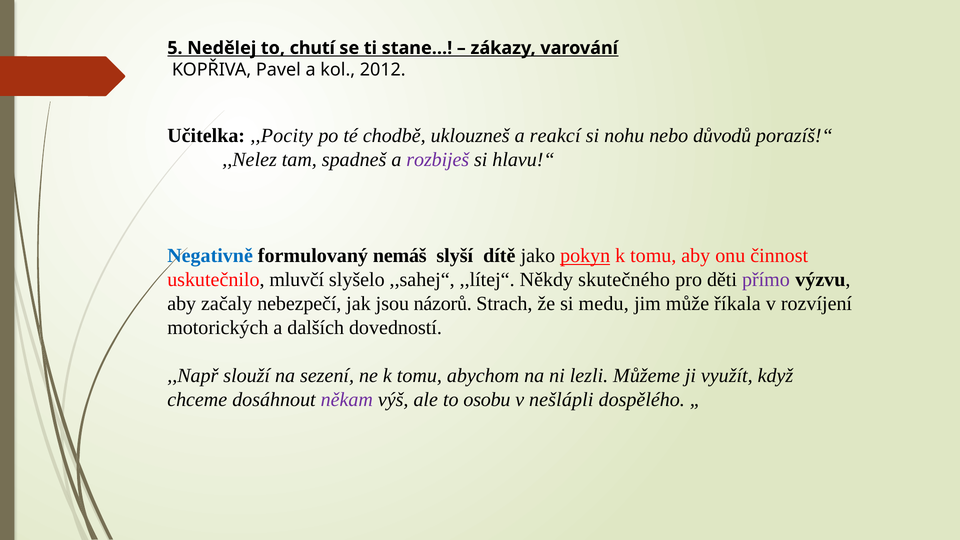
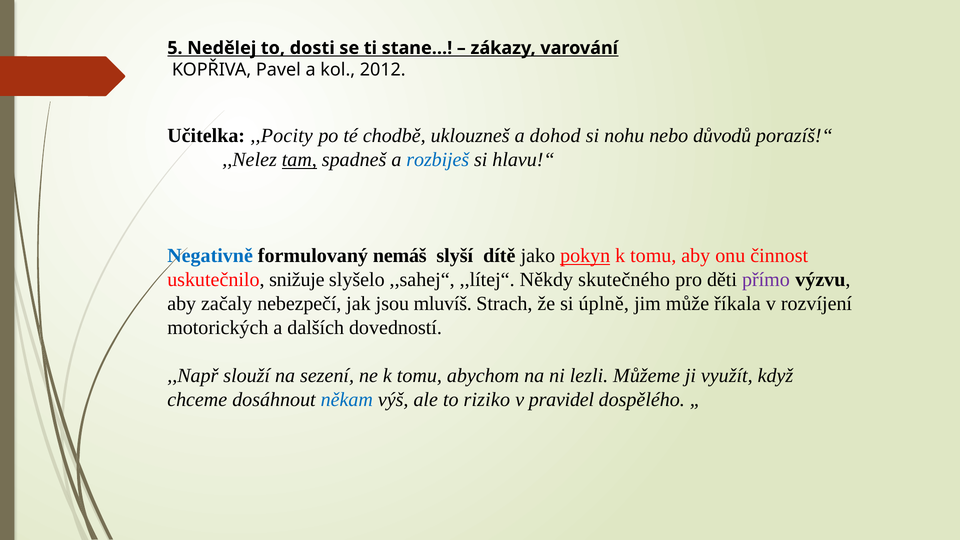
chutí: chutí -> dosti (312, 48)
reakcí: reakcí -> dohod (555, 136)
tam underline: none -> present (299, 160)
rozbiješ colour: purple -> blue (438, 160)
mluvčí: mluvčí -> snižuje (297, 280)
názorů: názorů -> mluvíš (443, 304)
medu: medu -> úplně (604, 304)
někam colour: purple -> blue (347, 400)
osobu: osobu -> riziko (487, 400)
nešlápli: nešlápli -> pravidel (561, 400)
